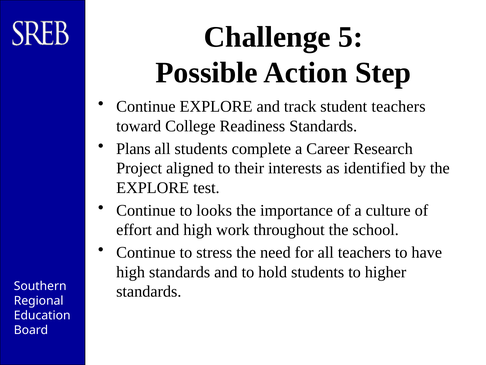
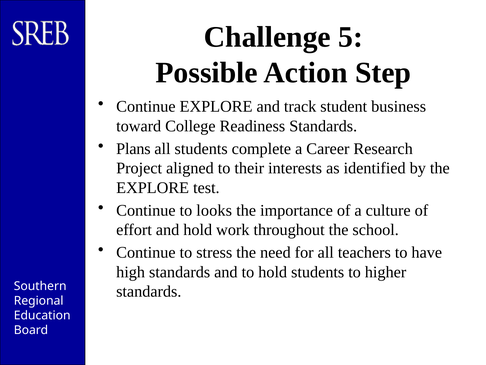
student teachers: teachers -> business (399, 106)
and high: high -> hold (198, 230)
